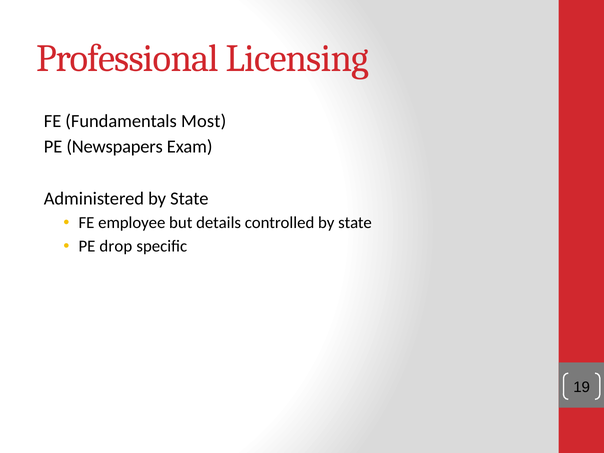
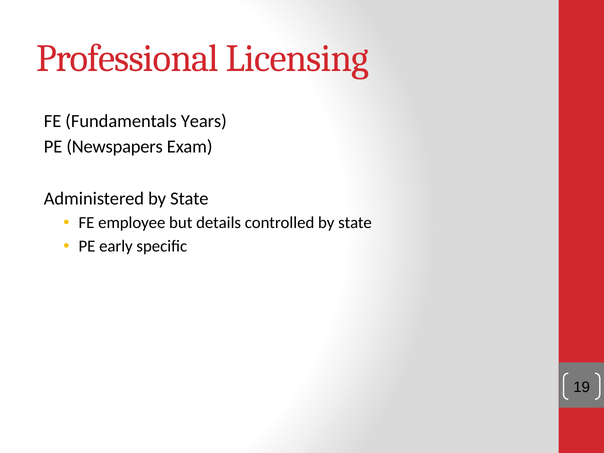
Most: Most -> Years (204, 121)
drop: drop -> early (116, 246)
